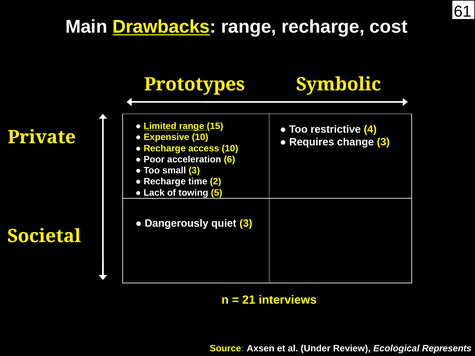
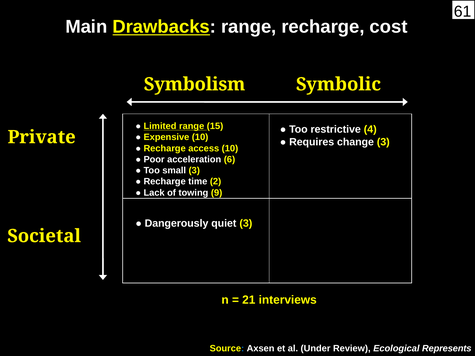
Prototypes: Prototypes -> Symbolism (195, 84)
5: 5 -> 9 (217, 193)
